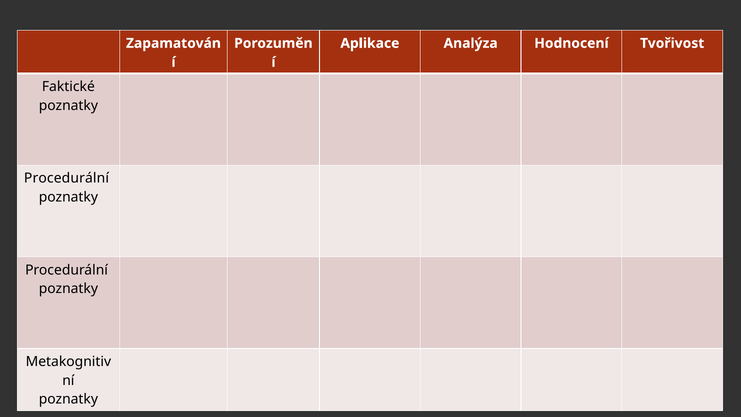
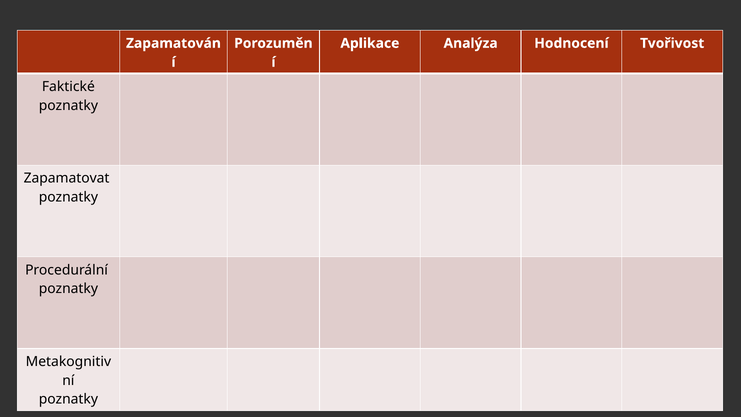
Procedurální: Procedurální -> Zapamatovat (67, 178)
